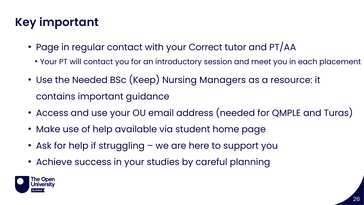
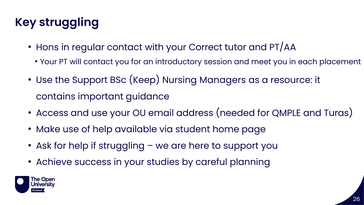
Key important: important -> struggling (69, 22)
Page: Page -> Hons (47, 47)
the Needed: Needed -> Support (90, 80)
